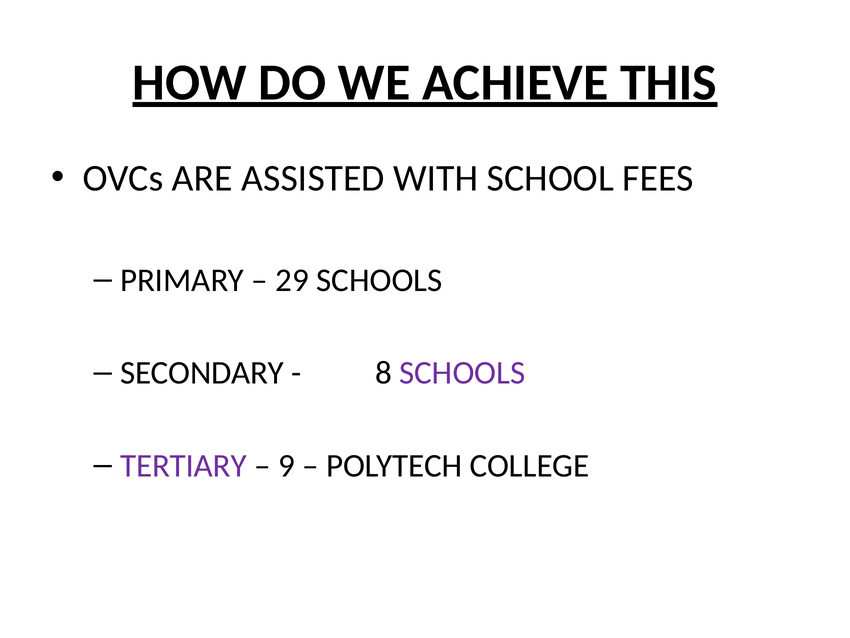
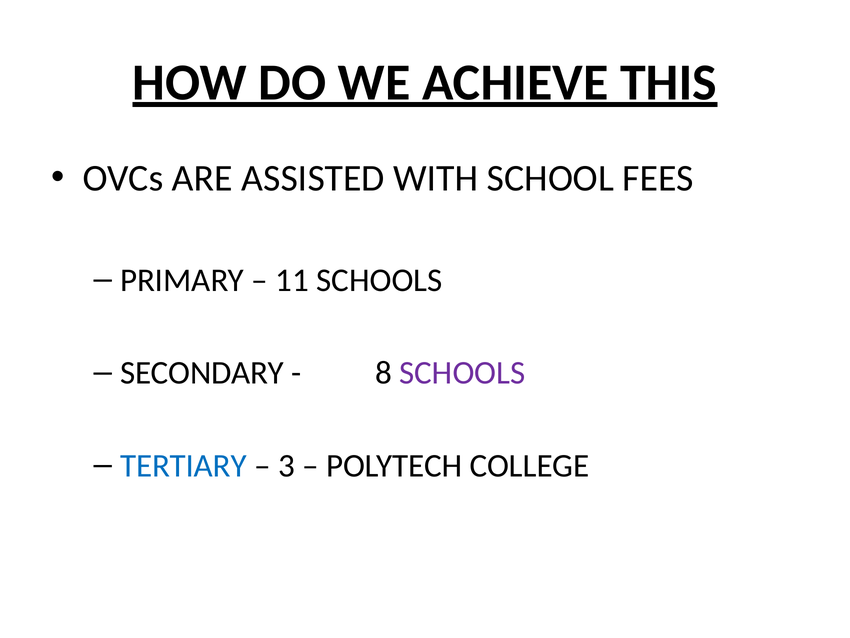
29: 29 -> 11 (292, 280)
TERTIARY colour: purple -> blue (183, 465)
9: 9 -> 3 (286, 465)
